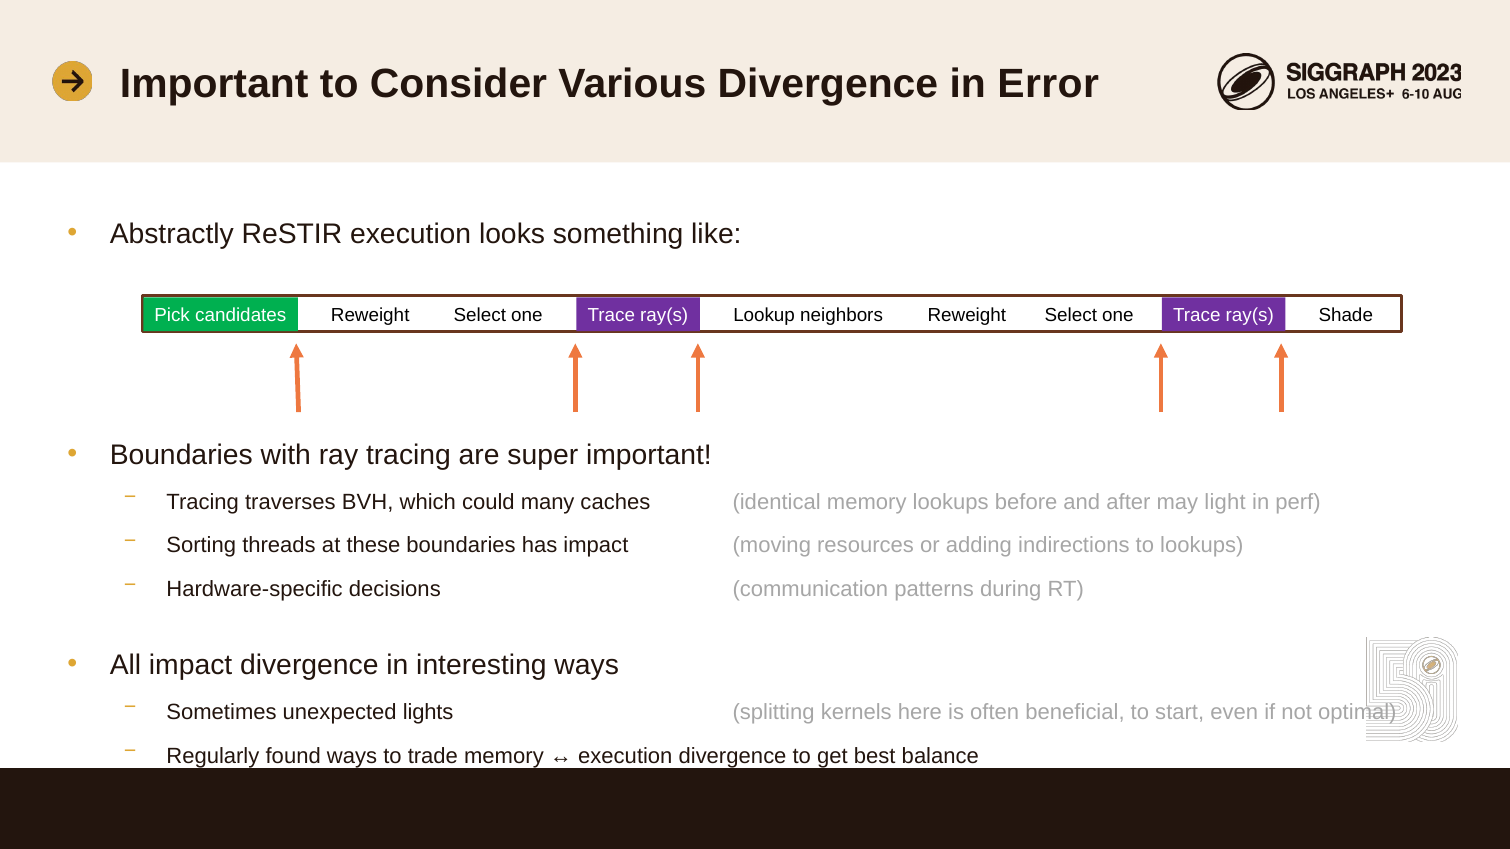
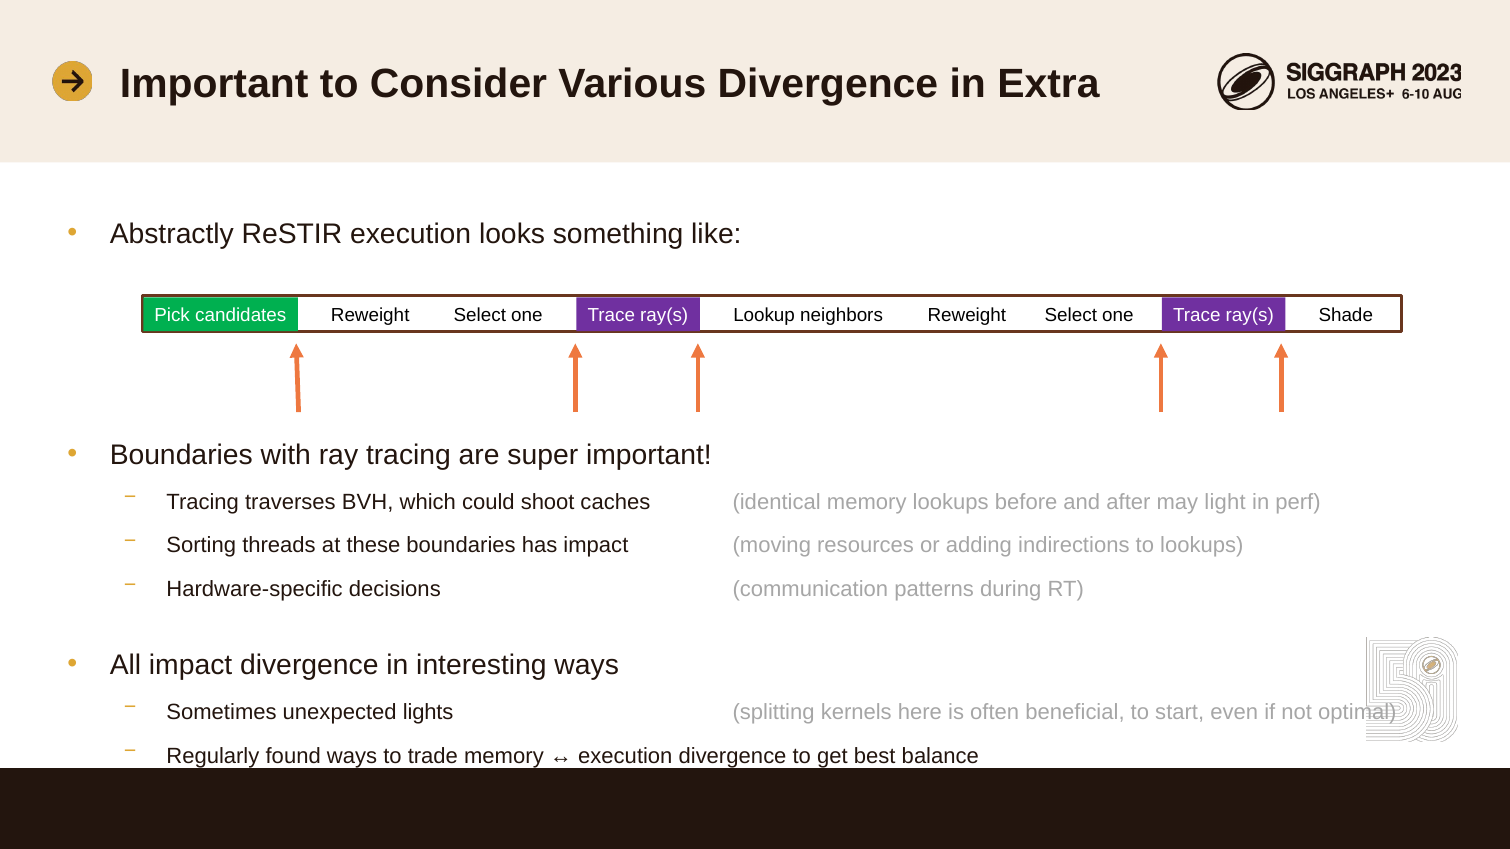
Error: Error -> Extra (1048, 84)
many: many -> shoot (548, 502)
